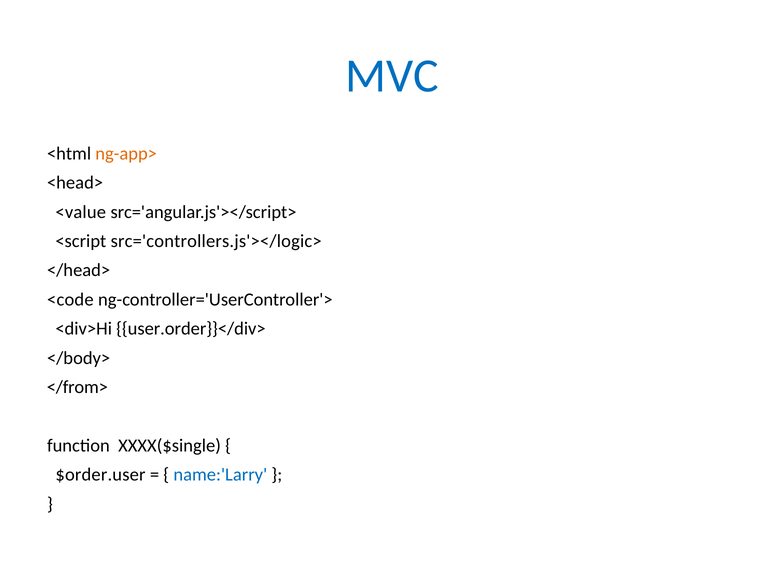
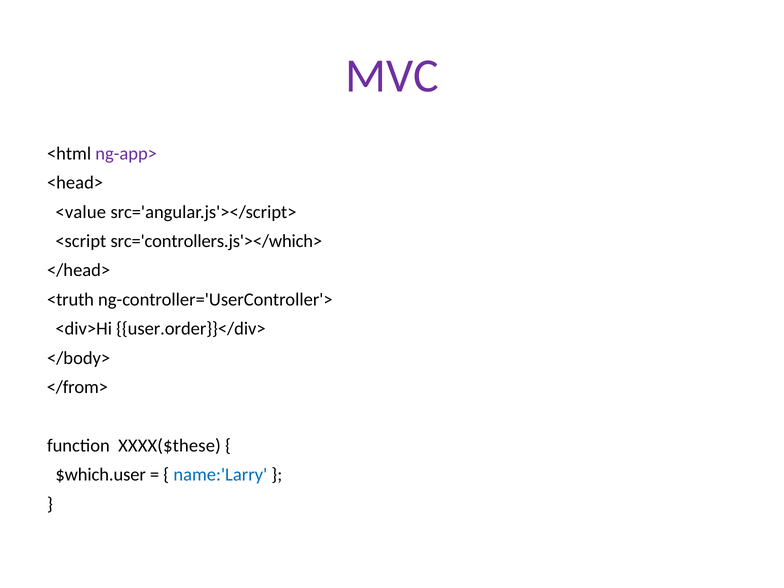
MVC colour: blue -> purple (392, 76)
ng-app> colour: orange -> purple (126, 154)
src='controllers.js'></logic>: src='controllers.js'></logic> -> src='controllers.js'></which> (216, 241)
<code: <code -> <truth (70, 300)
XXXX($single: XXXX($single -> XXXX($these (169, 446)
$order.user: $order.user -> $which.user (101, 475)
